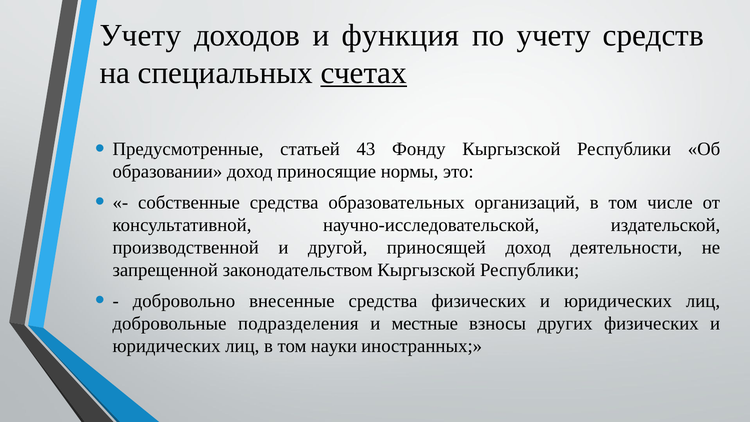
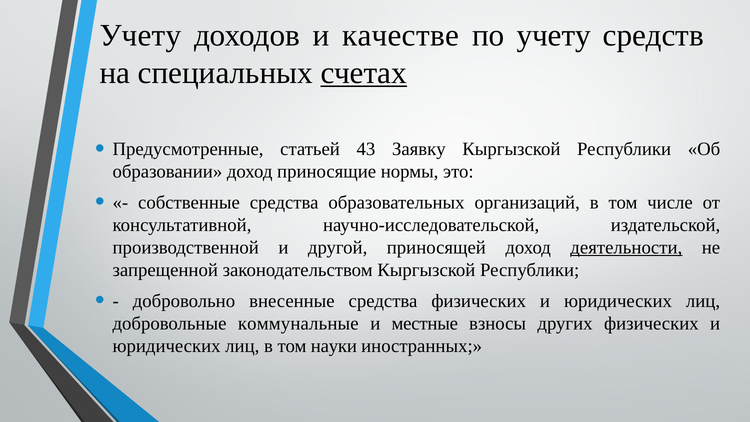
функция: функция -> качестве (401, 35)
Фонду: Фонду -> Заявку (419, 149)
деятельности underline: none -> present (626, 247)
подразделения: подразделения -> коммунальные (298, 323)
